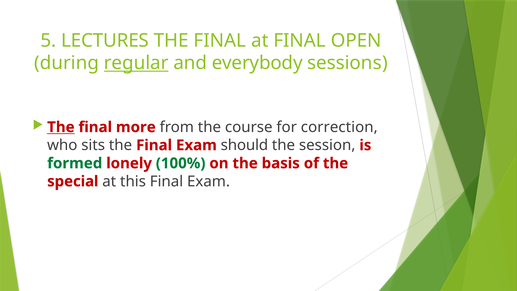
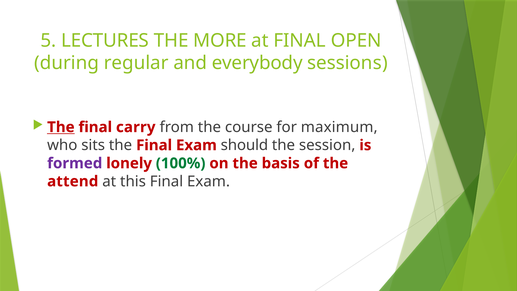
FINAL: FINAL -> MORE (220, 40)
regular underline: present -> none (136, 63)
more: more -> carry (136, 127)
correction: correction -> maximum (339, 127)
formed colour: green -> purple (75, 163)
special: special -> attend (73, 181)
